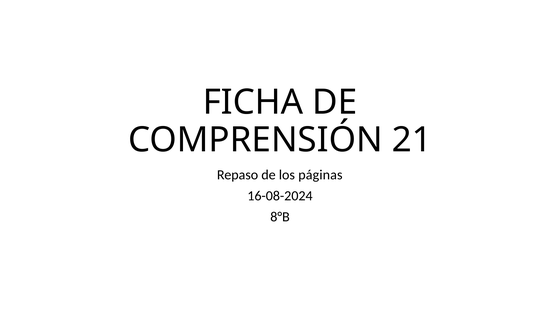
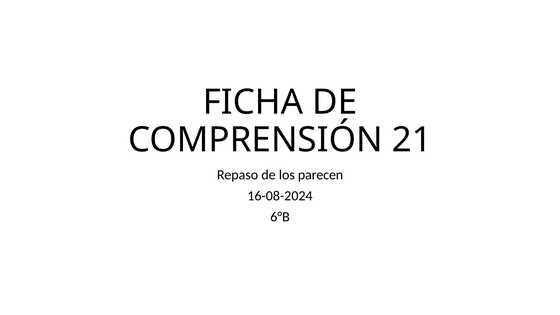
páginas: páginas -> parecen (321, 175)
8°B: 8°B -> 6°B (280, 217)
